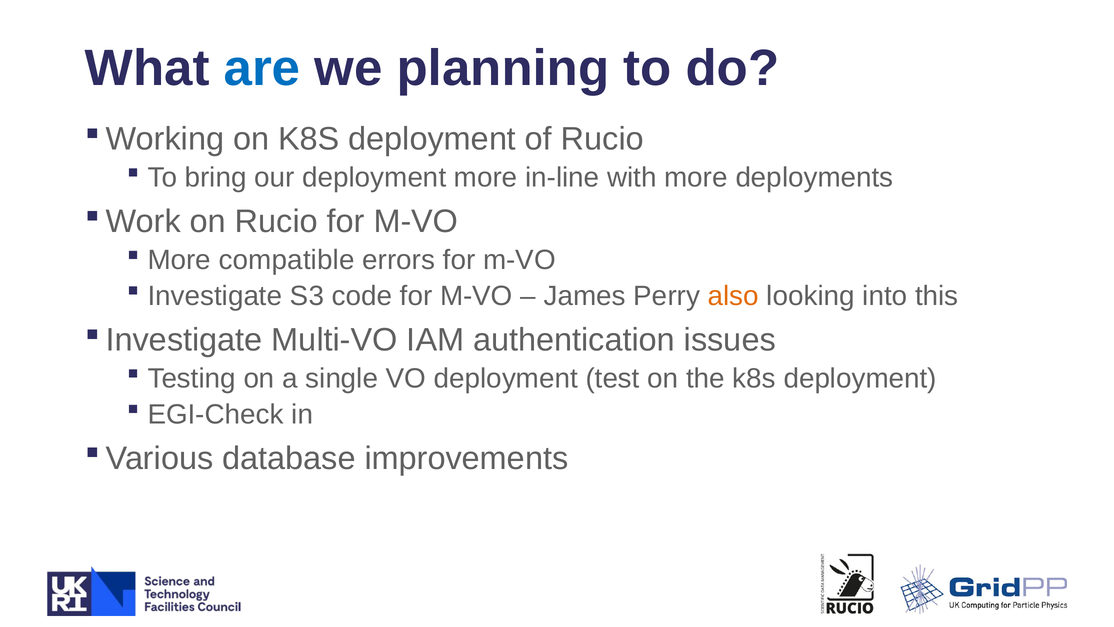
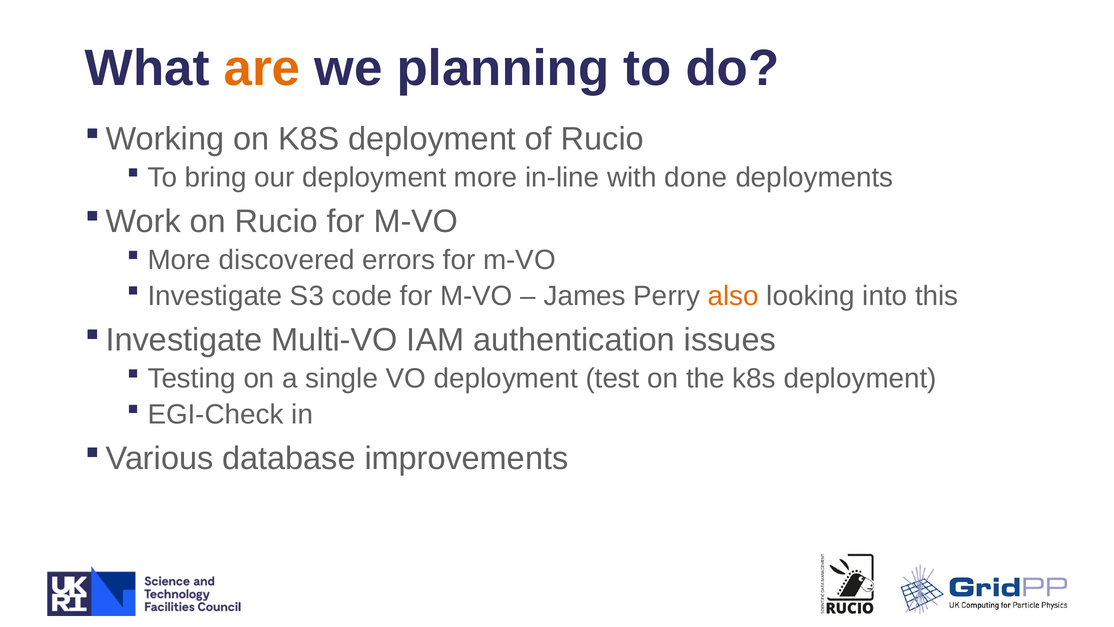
are colour: blue -> orange (262, 69)
with more: more -> done (696, 177)
compatible: compatible -> discovered (287, 260)
